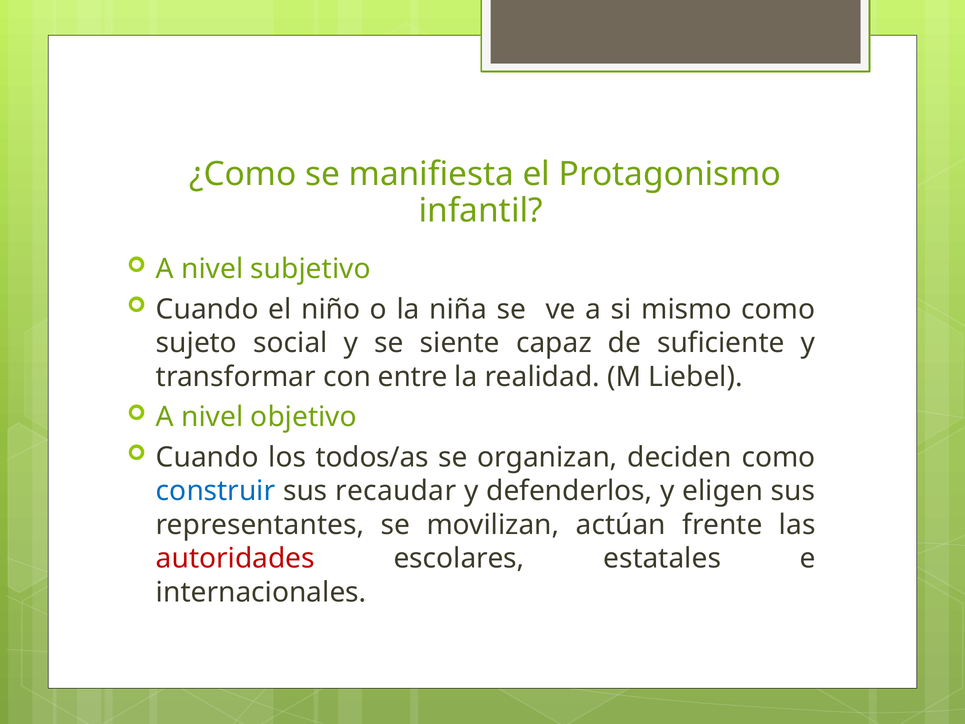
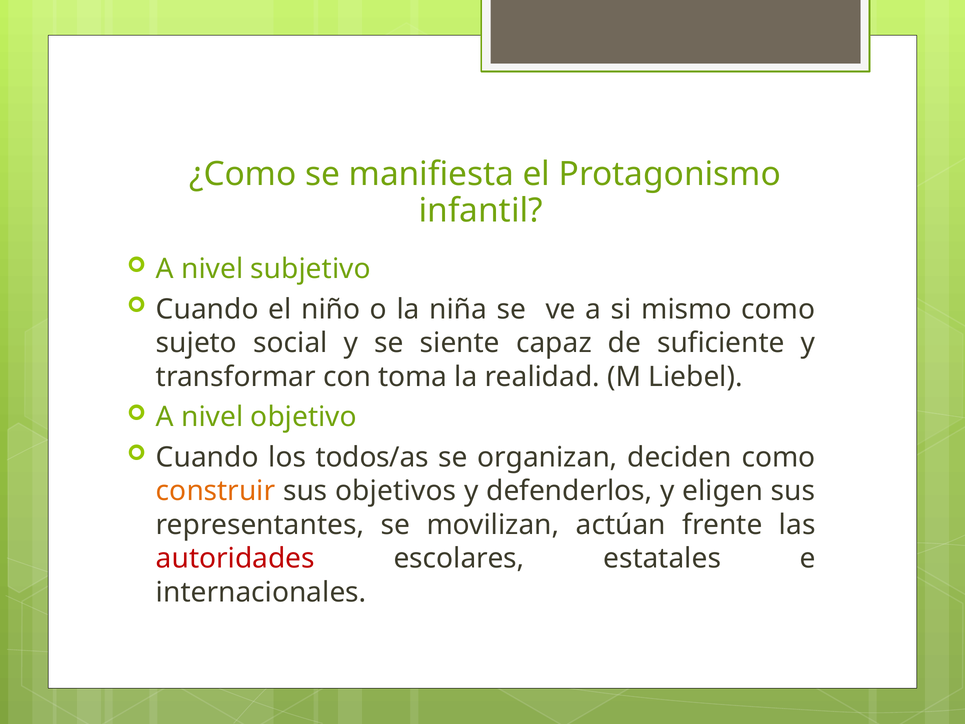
entre: entre -> toma (413, 377)
construir colour: blue -> orange (216, 491)
recaudar: recaudar -> objetivos (396, 491)
